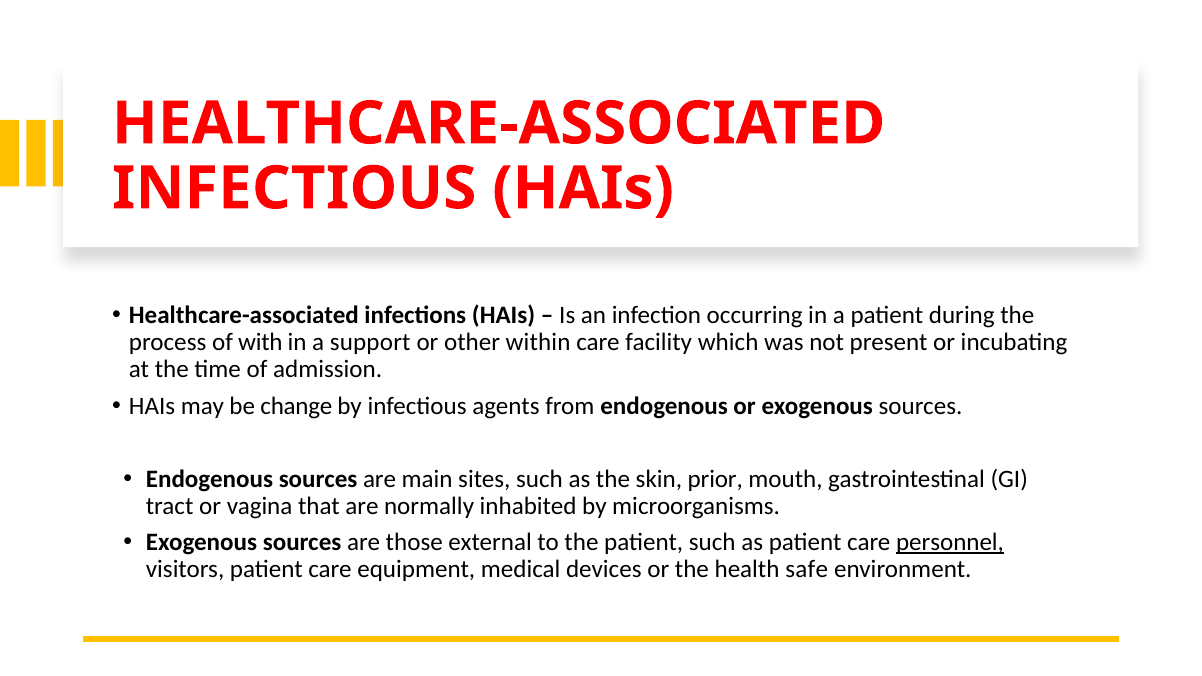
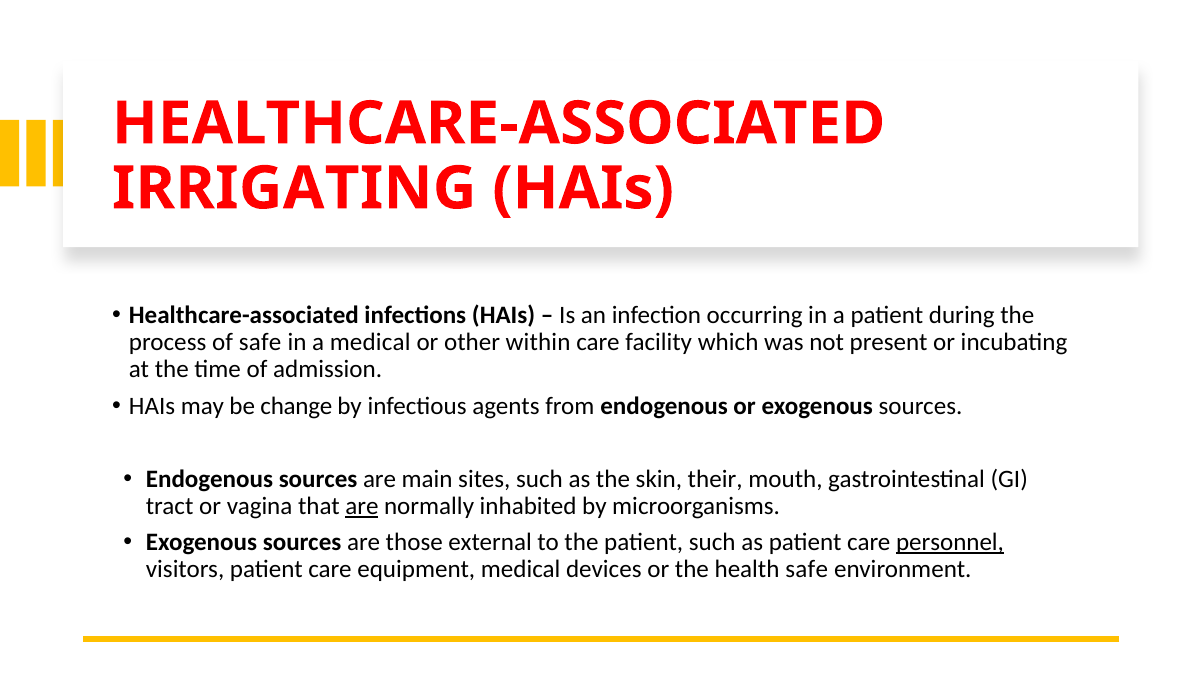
INFECTIOUS: INFECTIOUS -> IRRIGATING (294, 189)
of with: with -> safe (260, 342)
a support: support -> medical (370, 342)
prior: prior -> their (715, 479)
are underline: none -> present (362, 506)
